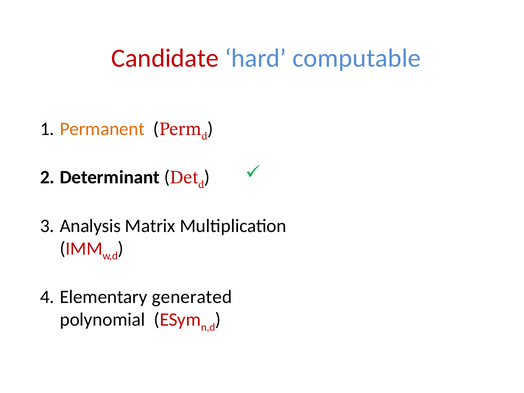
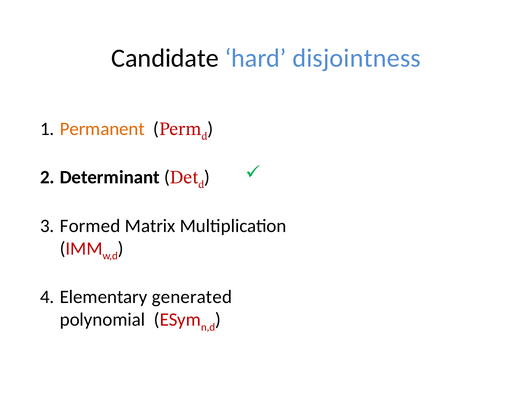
Candidate colour: red -> black (165, 58)
computable: computable -> disjointness (357, 58)
Analysis: Analysis -> Formed (90, 226)
